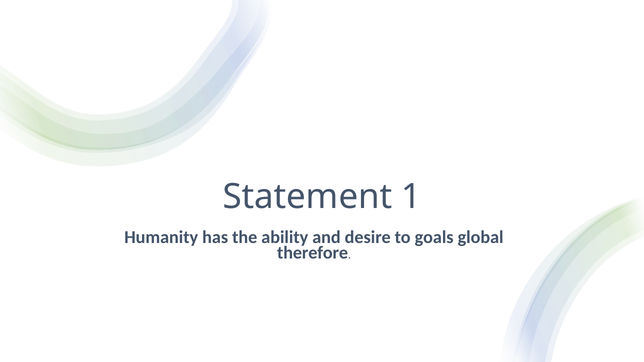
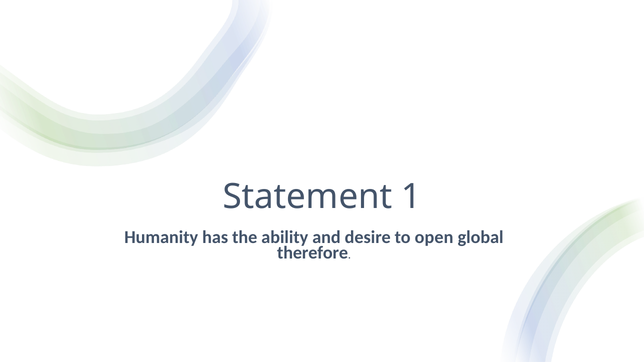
goals: goals -> open (434, 237)
